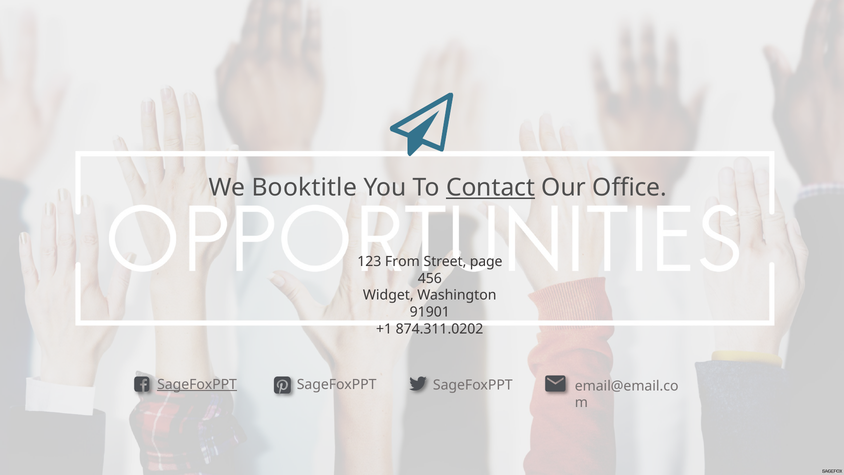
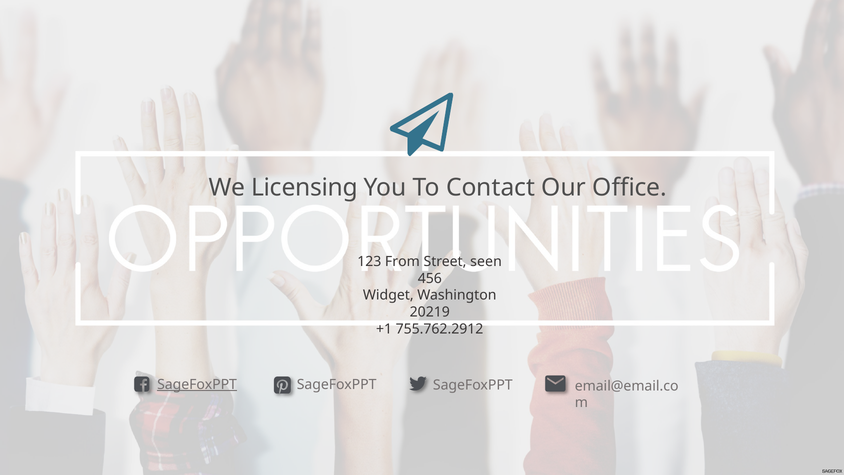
Booktitle: Booktitle -> Licensing (305, 188)
Contact underline: present -> none (491, 188)
page: page -> seen (486, 261)
91901: 91901 -> 20219 (430, 312)
874.311.0202: 874.311.0202 -> 755.762.2912 (439, 329)
